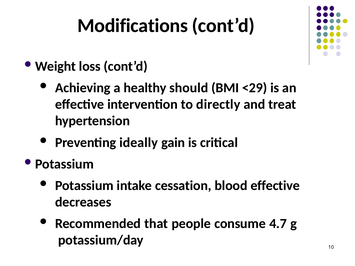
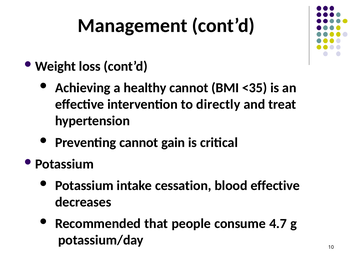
Modifications: Modifications -> Management (133, 26)
healthy should: should -> cannot (189, 88)
<29: <29 -> <35 (255, 88)
Preventing ideally: ideally -> cannot (139, 143)
